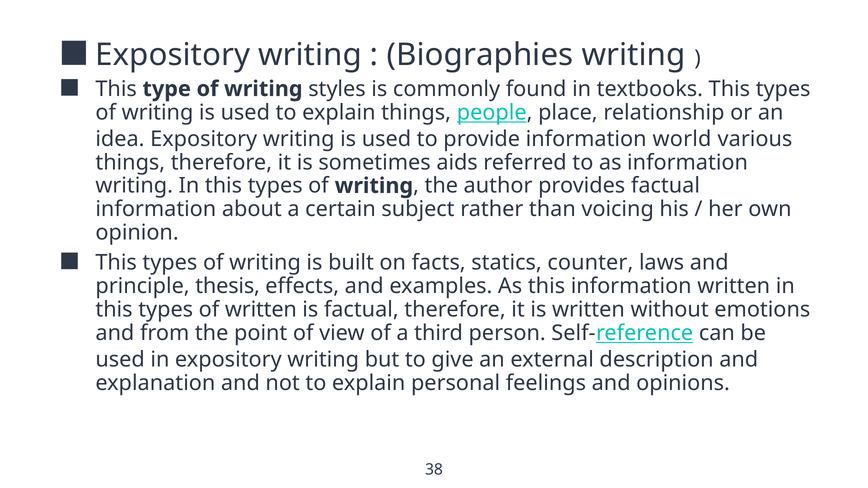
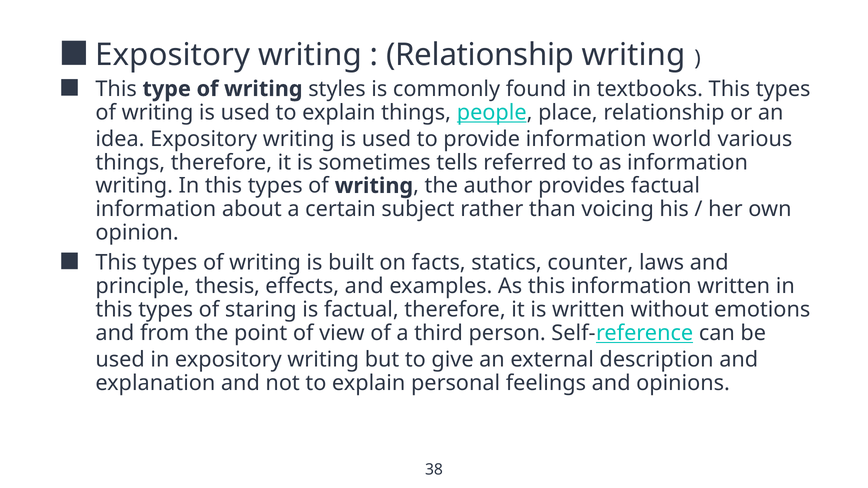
Biographies: Biographies -> Relationship (480, 55)
aids: aids -> tells (457, 162)
of written: written -> staring (261, 310)
